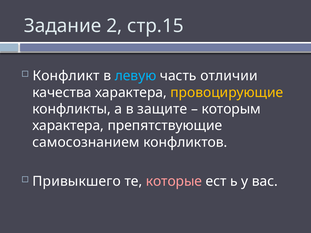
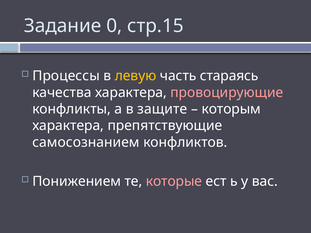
2: 2 -> 0 (114, 26)
Конфликт: Конфликт -> Процессы (66, 76)
левую colour: light blue -> yellow (136, 76)
отличии: отличии -> стараясь (229, 76)
провоцирующие colour: yellow -> pink (227, 93)
Привыкшего: Привыкшего -> Понижением (77, 182)
